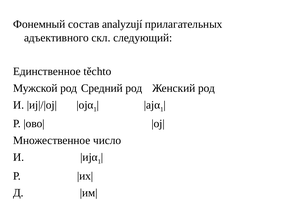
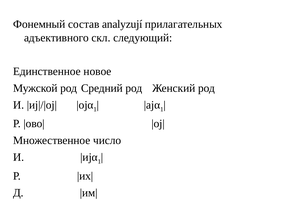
těchto: těchto -> новое (97, 71)
